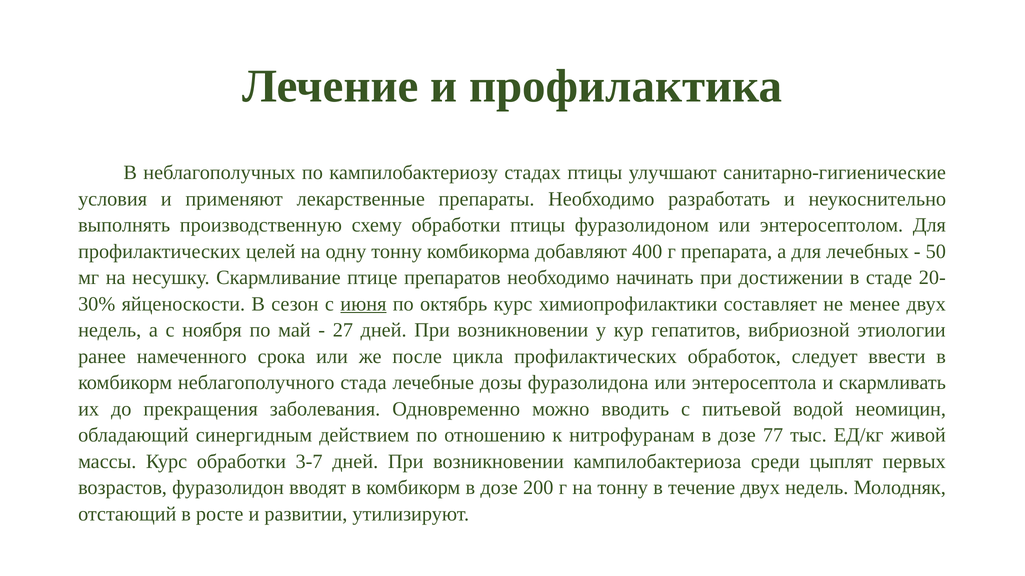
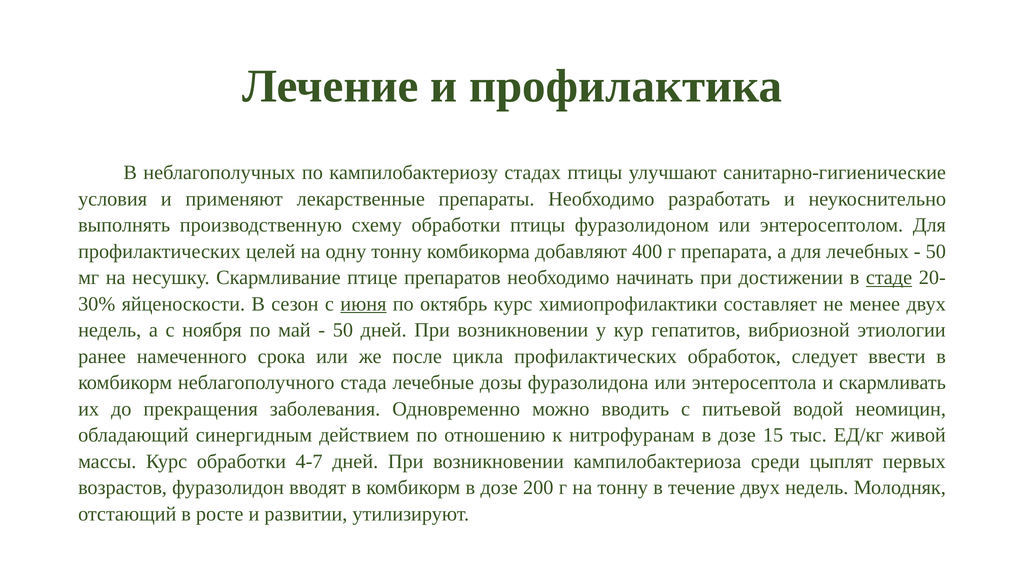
стаде underline: none -> present (889, 278)
27: 27 -> 50 (343, 330)
77: 77 -> 15 (773, 436)
3-7: 3-7 -> 4-7 (309, 462)
